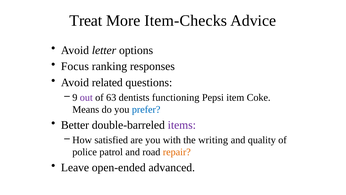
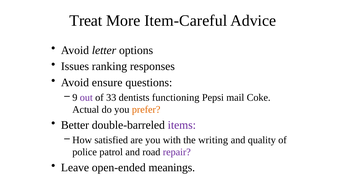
Item-Checks: Item-Checks -> Item-Careful (186, 21)
Focus: Focus -> Issues (75, 66)
related: related -> ensure (107, 82)
63: 63 -> 33 (111, 97)
item: item -> mail (235, 97)
Means: Means -> Actual (86, 109)
prefer colour: blue -> orange (146, 109)
repair colour: orange -> purple (177, 152)
advanced: advanced -> meanings (172, 167)
